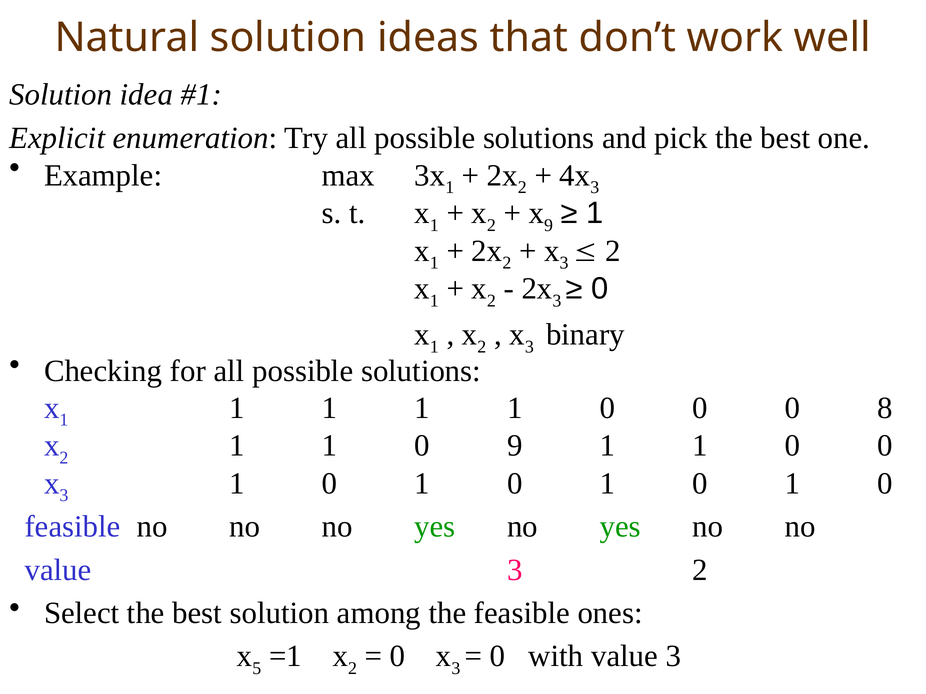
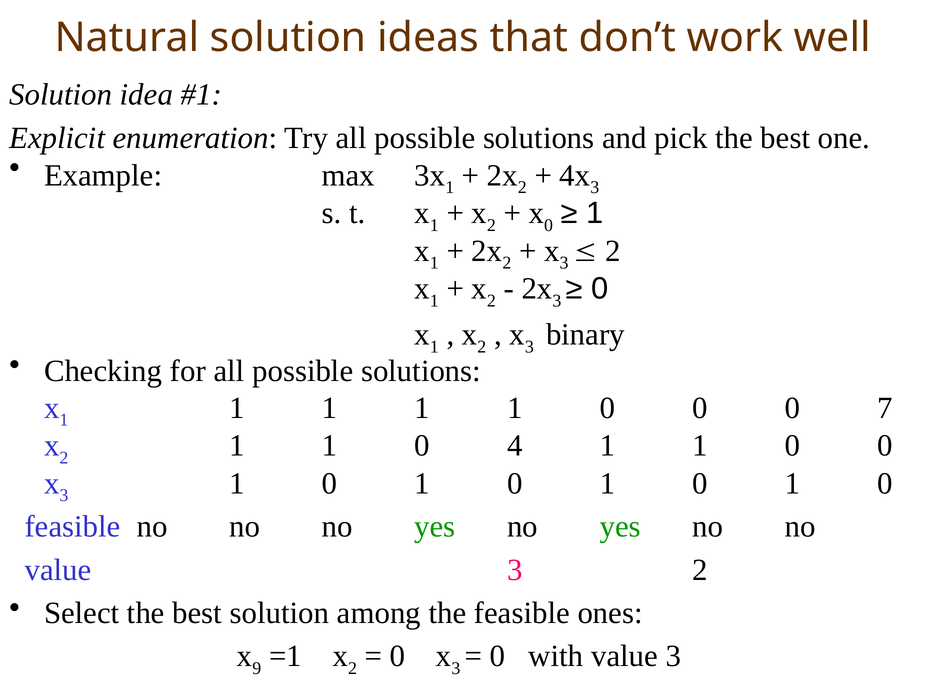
9: 9 -> 0 (549, 225)
8: 8 -> 7 (885, 408)
0 9: 9 -> 4 (515, 446)
5: 5 -> 9 (257, 669)
